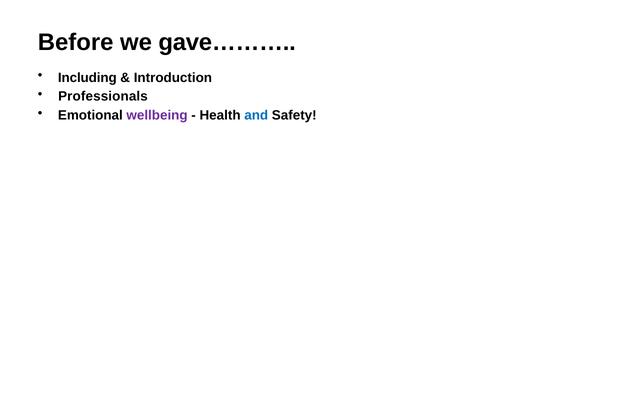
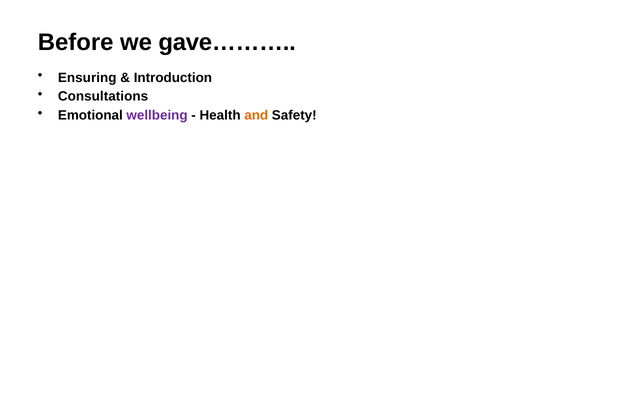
Including: Including -> Ensuring (87, 78)
Professionals: Professionals -> Consultations (103, 97)
and colour: blue -> orange (256, 115)
